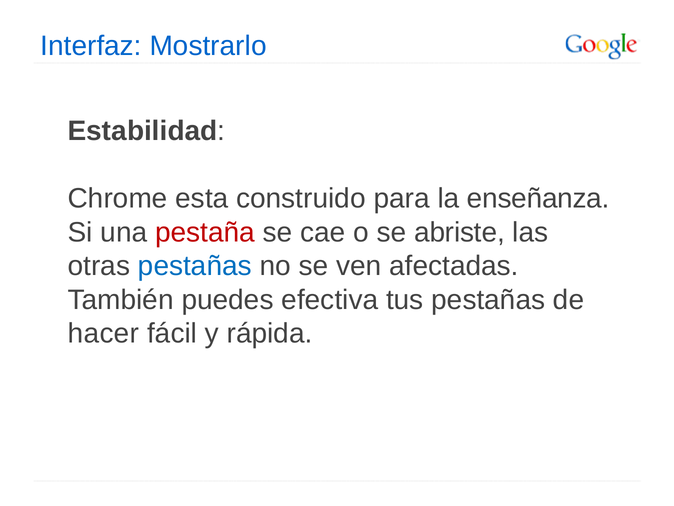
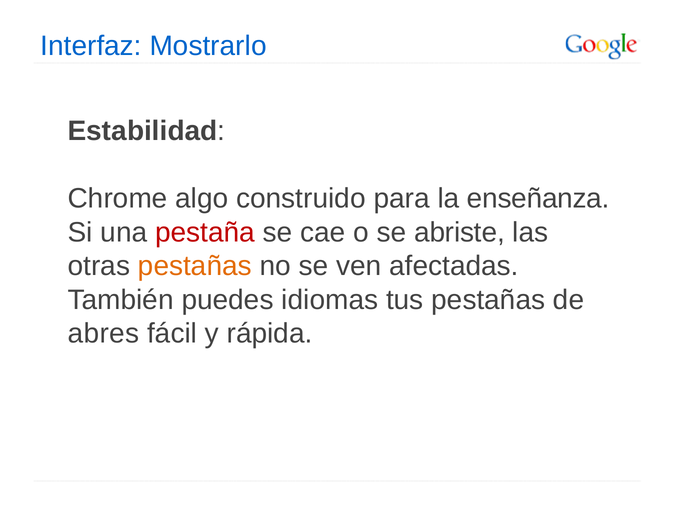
esta: esta -> algo (202, 198)
pestañas colour: blue -> orange (195, 266)
efectiva: efectiva -> idiomas (330, 300)
hacer: hacer -> abres (103, 333)
